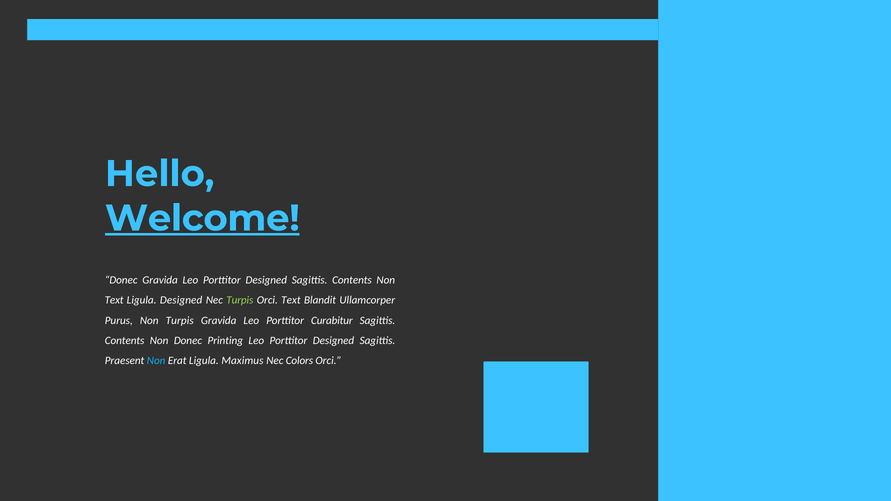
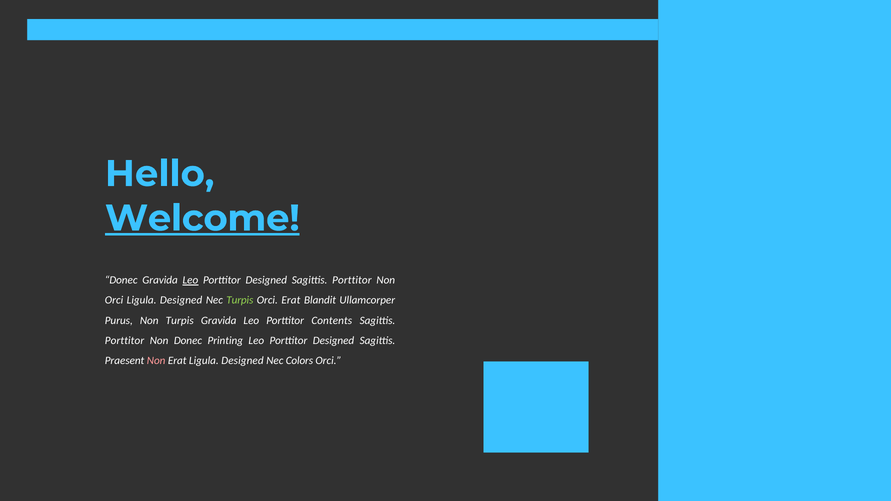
Leo underline: none -> present (190, 280)
Contents: Contents -> Porttitor (352, 280)
Text: Text -> Orci (114, 300)
Orci Text: Text -> Erat (291, 300)
Curabitur: Curabitur -> Contents (332, 320)
Contents: Contents -> Porttitor (125, 340)
Non colour: light blue -> pink (156, 361)
Erat Ligula Maximus: Maximus -> Designed (242, 361)
